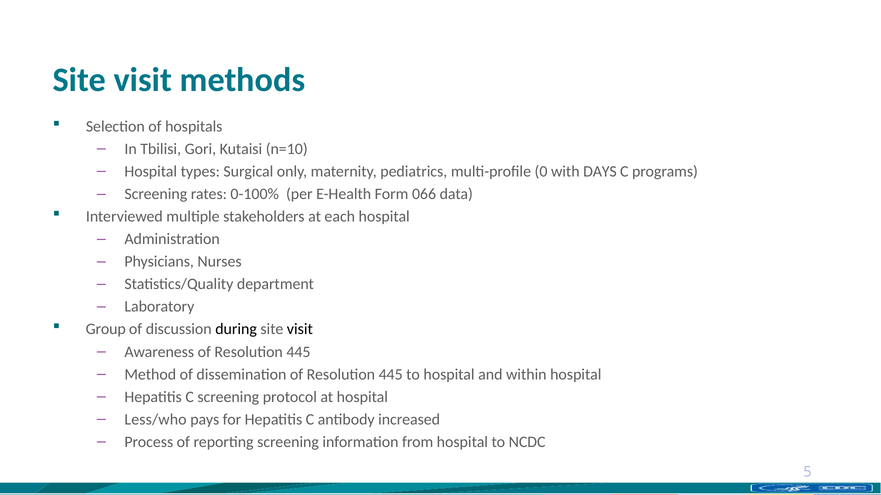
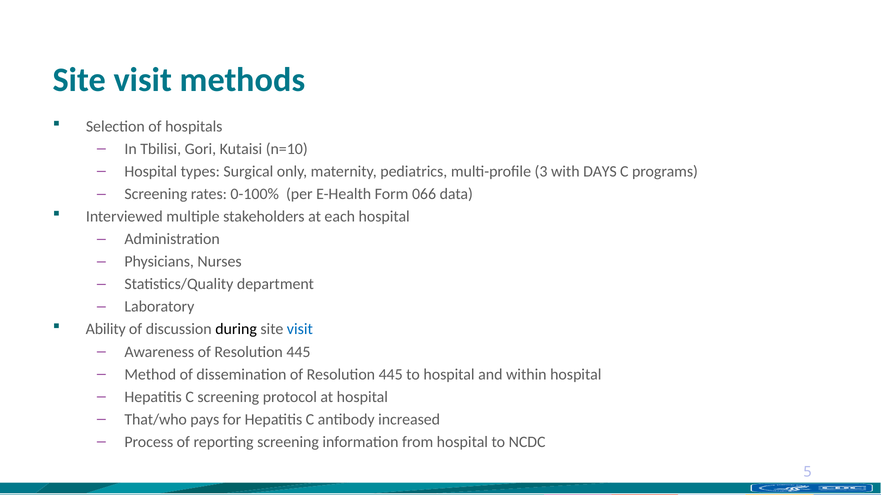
0: 0 -> 3 (541, 172)
Group: Group -> Ability (106, 330)
visit colour: black -> blue (300, 330)
Less/who: Less/who -> That/who (156, 420)
